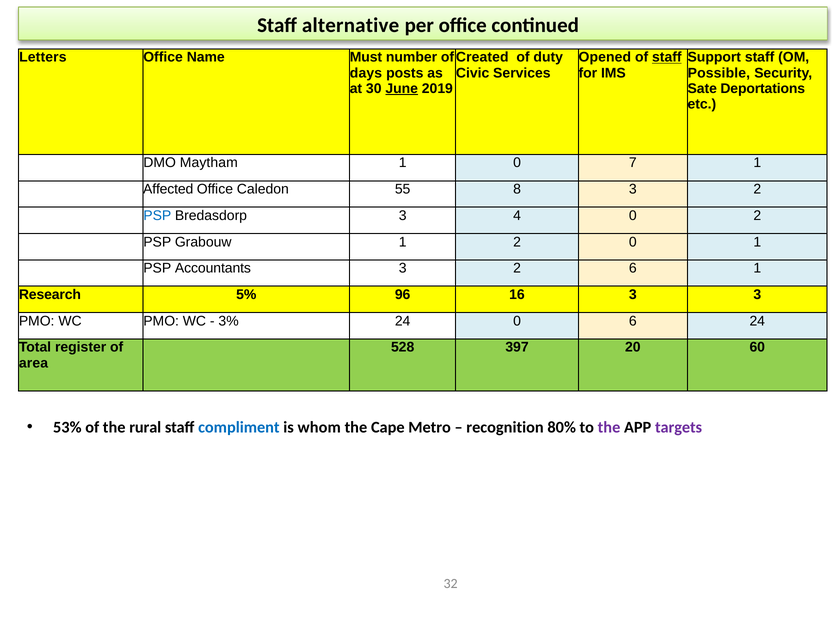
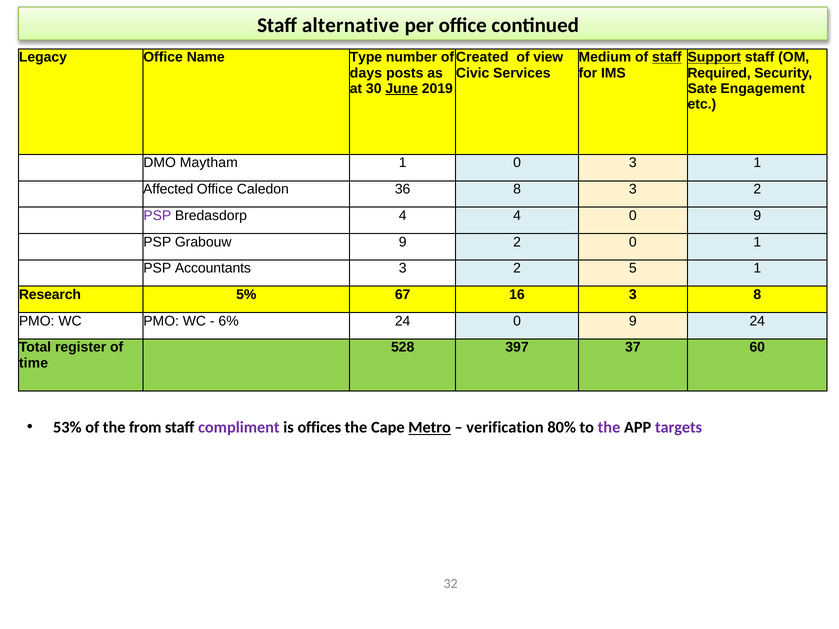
Letters: Letters -> Legacy (43, 57)
Must: Must -> Type (366, 57)
duty: duty -> view (548, 57)
Opened: Opened -> Medium (605, 57)
Support underline: none -> present (714, 57)
Possible: Possible -> Required (719, 73)
Deportations: Deportations -> Engagement (763, 89)
0 7: 7 -> 3 (633, 163)
55: 55 -> 36 (403, 189)
PSP colour: blue -> purple (157, 216)
Bredasdorp 3: 3 -> 4 (403, 216)
4 0 2: 2 -> 9 (757, 216)
Grabouw 1: 1 -> 9 (403, 242)
2 6: 6 -> 5 (633, 268)
96: 96 -> 67 (403, 295)
3 3: 3 -> 8 (757, 295)
3%: 3% -> 6% (229, 321)
24 0 6: 6 -> 9 (633, 321)
20: 20 -> 37 (633, 347)
area: area -> time (34, 363)
rural: rural -> from (145, 428)
compliment colour: blue -> purple (239, 428)
whom: whom -> offices (319, 428)
Metro underline: none -> present (430, 428)
recognition: recognition -> verification (505, 428)
